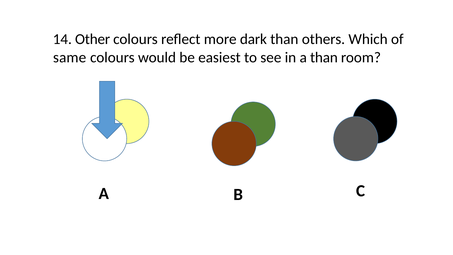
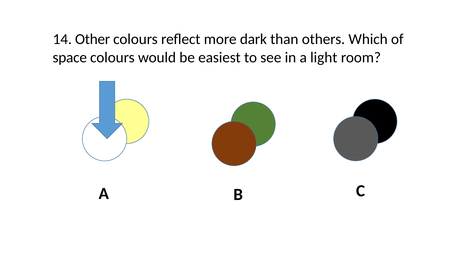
same: same -> space (70, 57)
a than: than -> light (324, 57)
